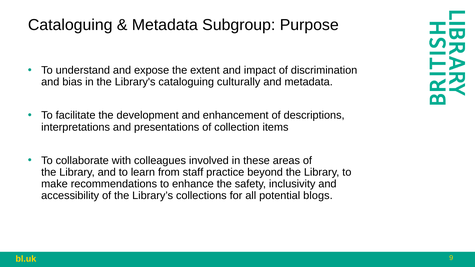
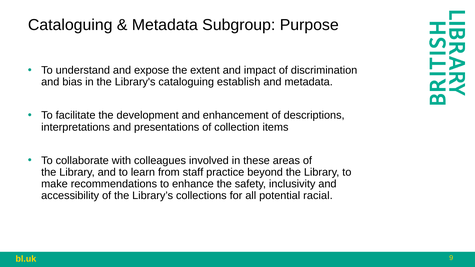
culturally: culturally -> establish (239, 82)
blogs: blogs -> racial (318, 196)
